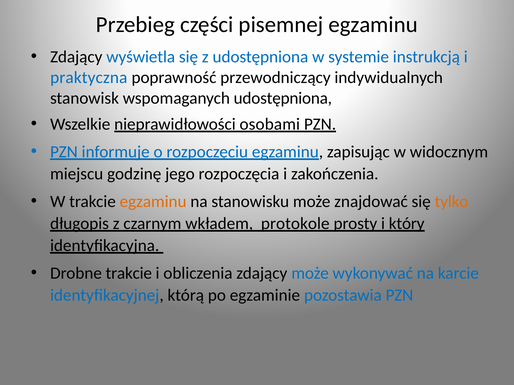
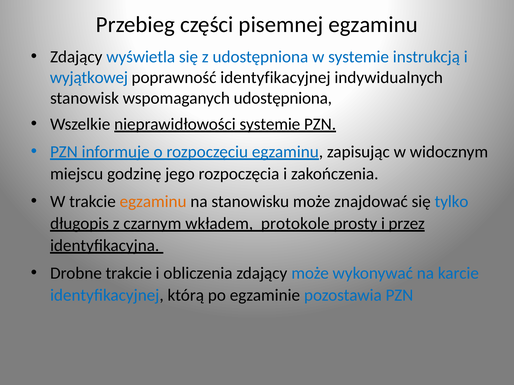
praktyczna: praktyczna -> wyjątkowej (89, 78)
poprawność przewodniczący: przewodniczący -> identyfikacyjnej (275, 78)
nieprawidłowości osobami: osobami -> systemie (270, 124)
tylko colour: orange -> blue (452, 202)
który: który -> przez (407, 224)
